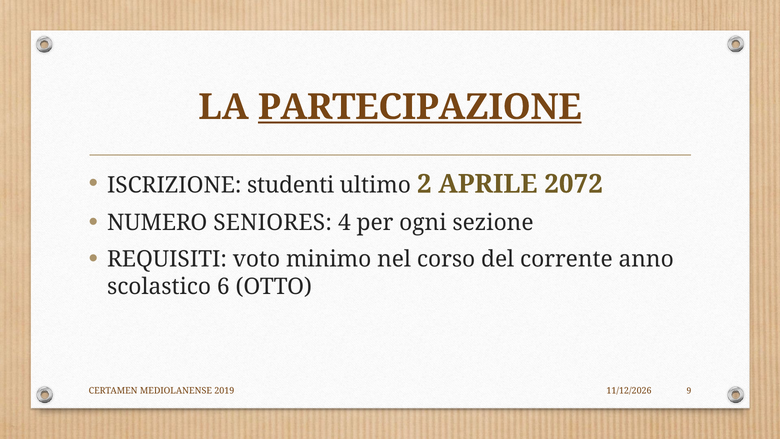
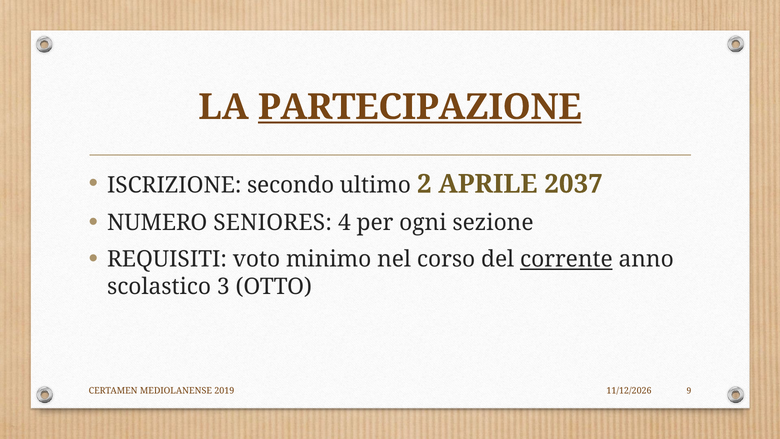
studenti: studenti -> secondo (291, 185)
2072: 2072 -> 2037 (574, 184)
corrente underline: none -> present (566, 259)
6: 6 -> 3 (223, 286)
